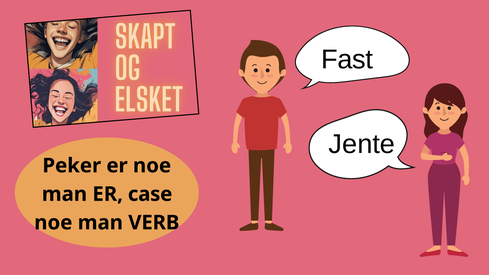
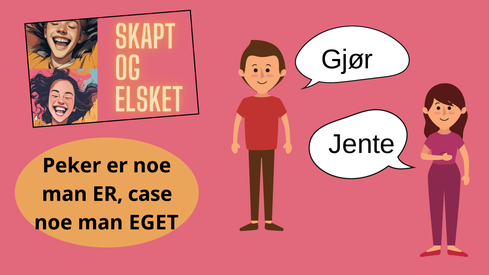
Fast: Fast -> Gjør (347, 60)
VERB: VERB -> EGET (154, 223)
